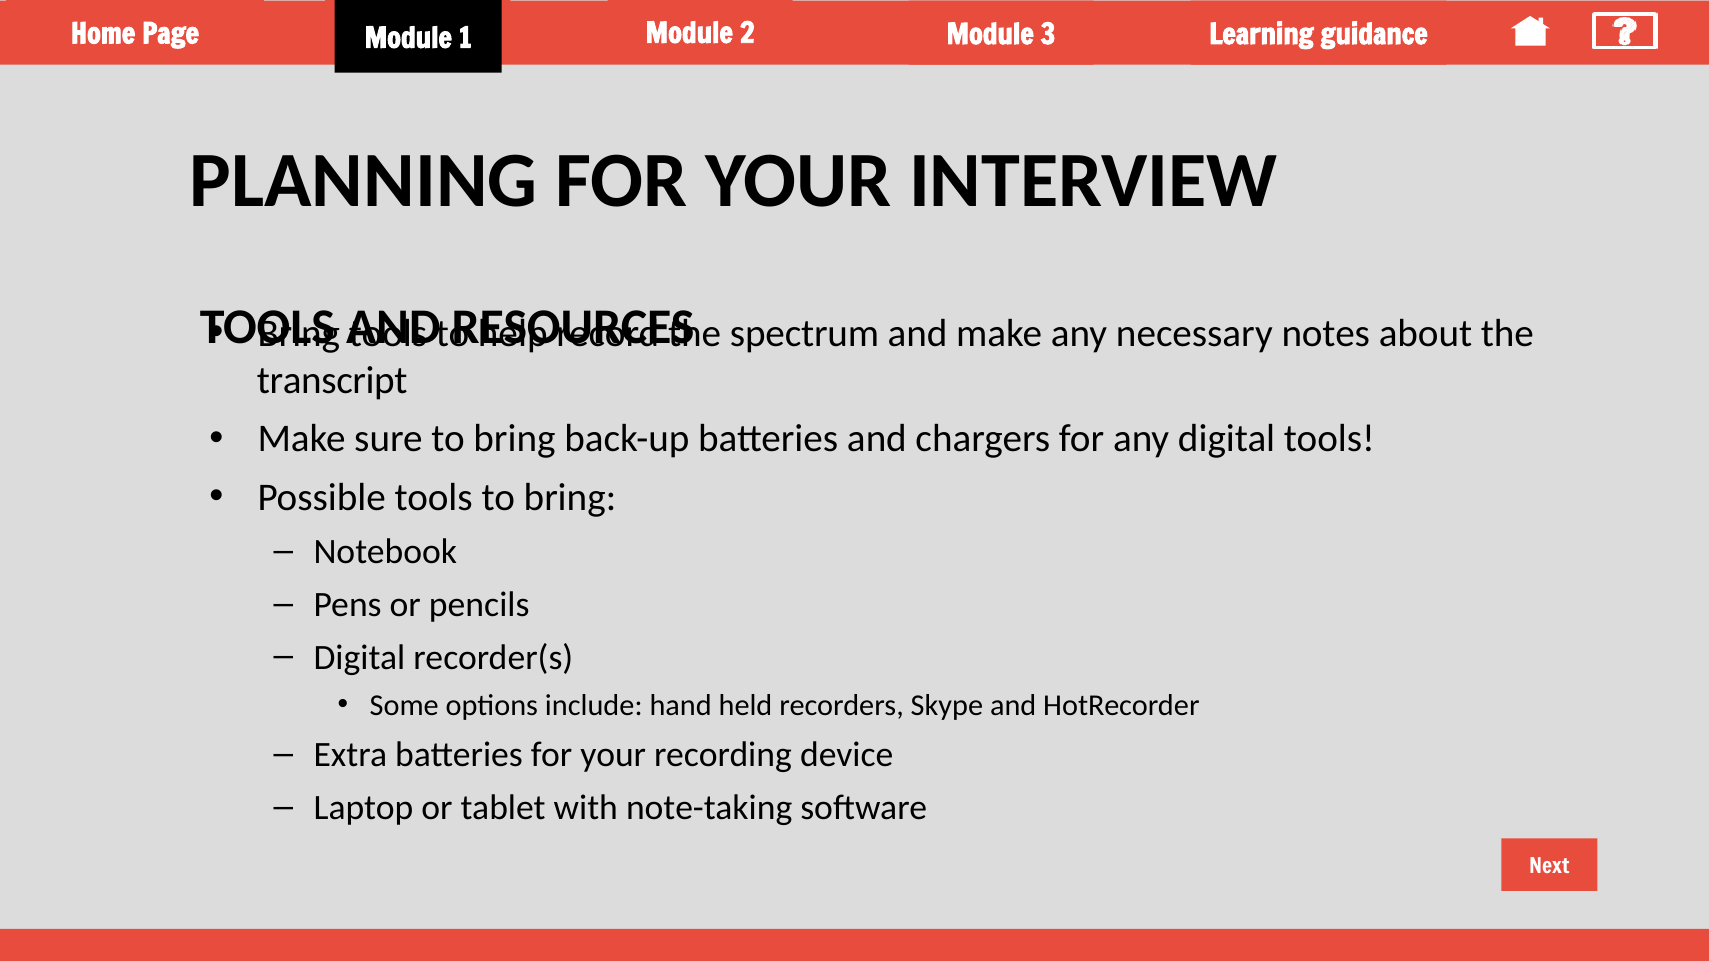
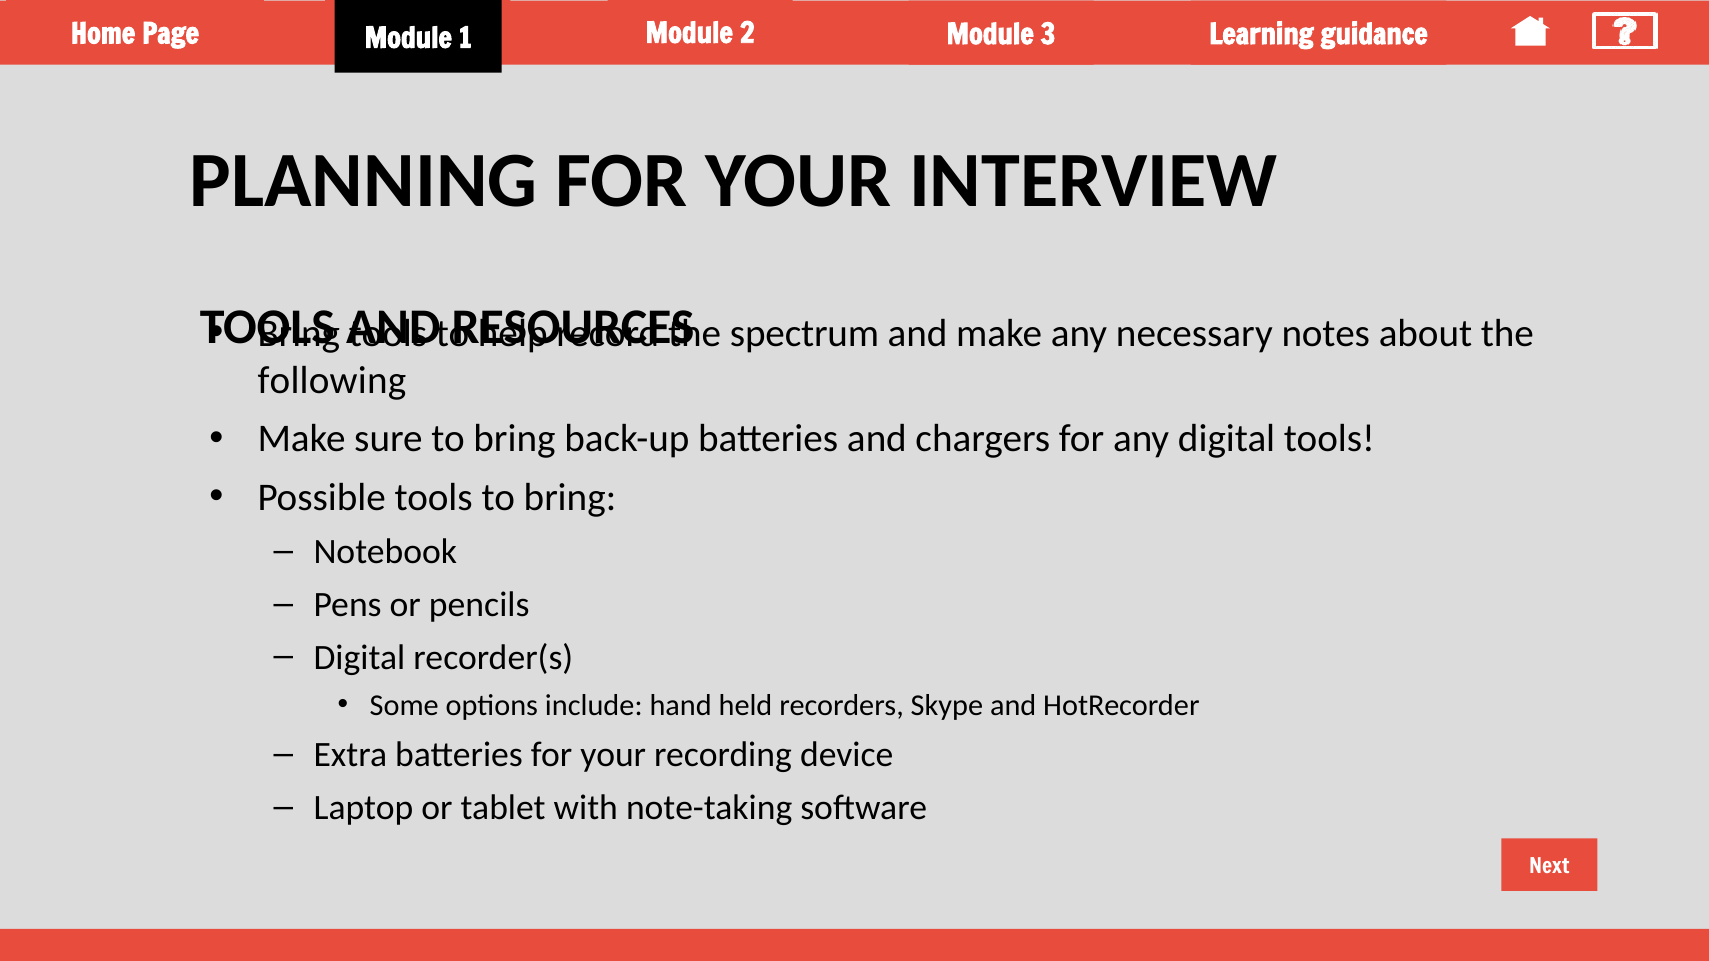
transcript: transcript -> following (332, 381)
